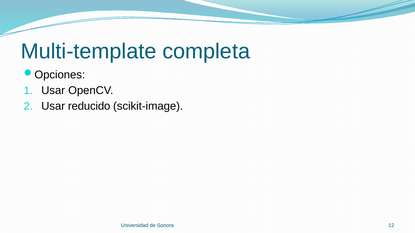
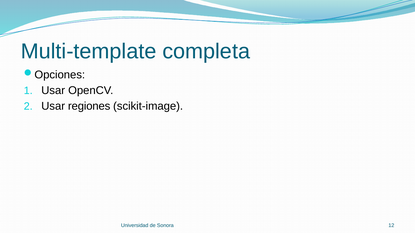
reducido: reducido -> regiones (89, 106)
